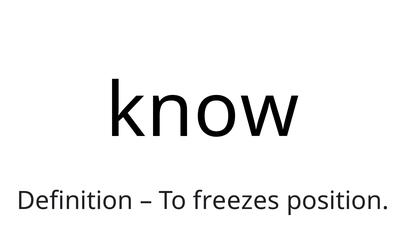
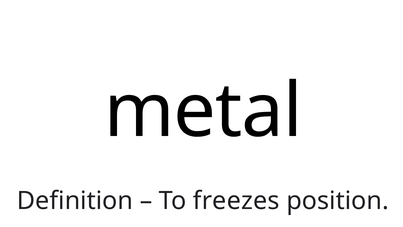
know: know -> metal (203, 111)
